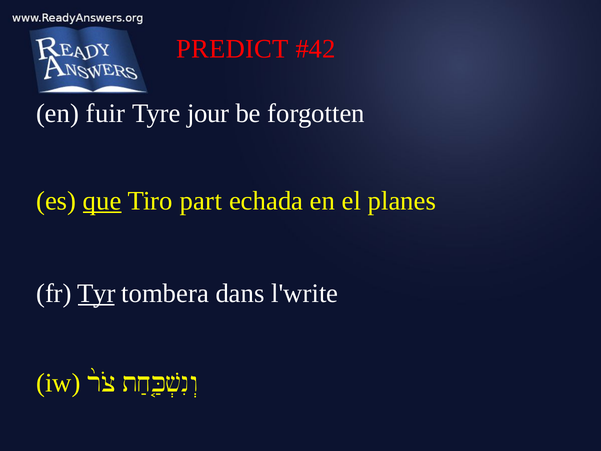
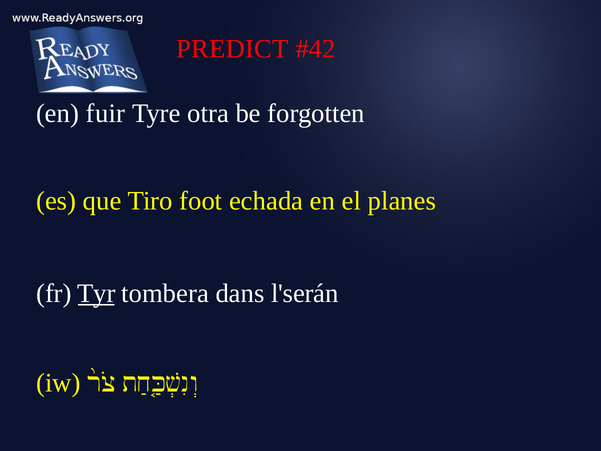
jour: jour -> otra (208, 113)
que underline: present -> none (102, 201)
part: part -> foot (201, 201)
l'write: l'write -> l'serán (305, 293)
